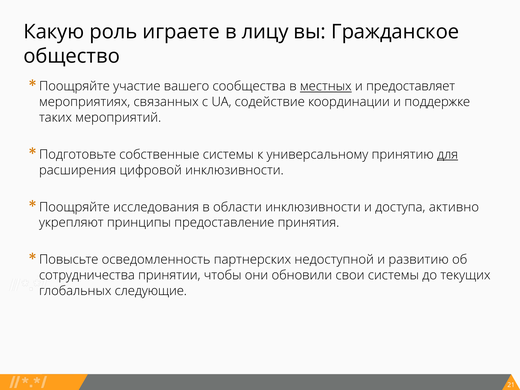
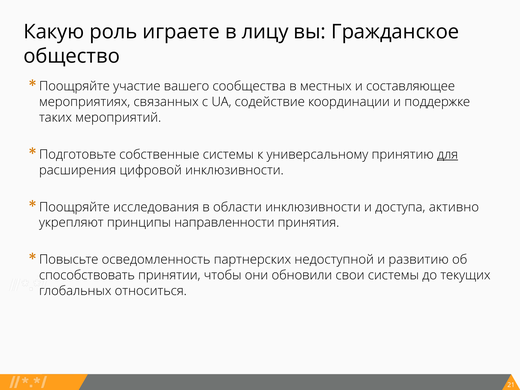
местных underline: present -> none (326, 86)
предоставляет: предоставляет -> составляющее (411, 86)
предоставление: предоставление -> направленности (224, 223)
сотрудничества: сотрудничества -> способствовать (87, 275)
следующие: следующие -> относиться (151, 291)
